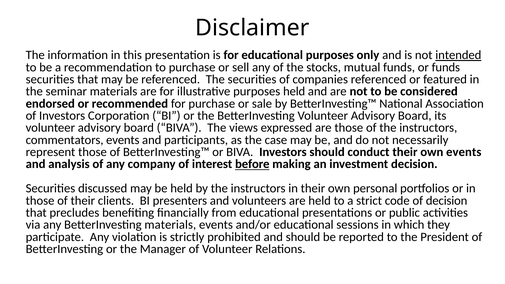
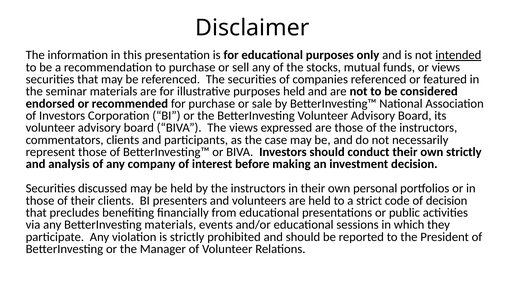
or funds: funds -> views (446, 67)
commentators events: events -> clients (123, 140)
own events: events -> strictly (464, 152)
before underline: present -> none (252, 164)
